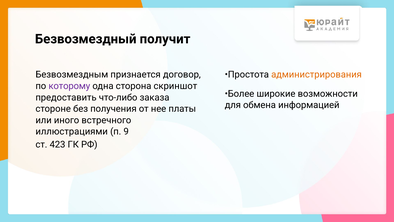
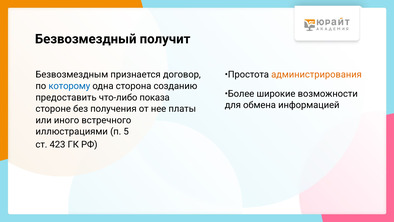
которому colour: purple -> blue (69, 86)
скриншот: скриншот -> созданию (175, 86)
заказа: заказа -> показа (155, 97)
9: 9 -> 5 (126, 131)
